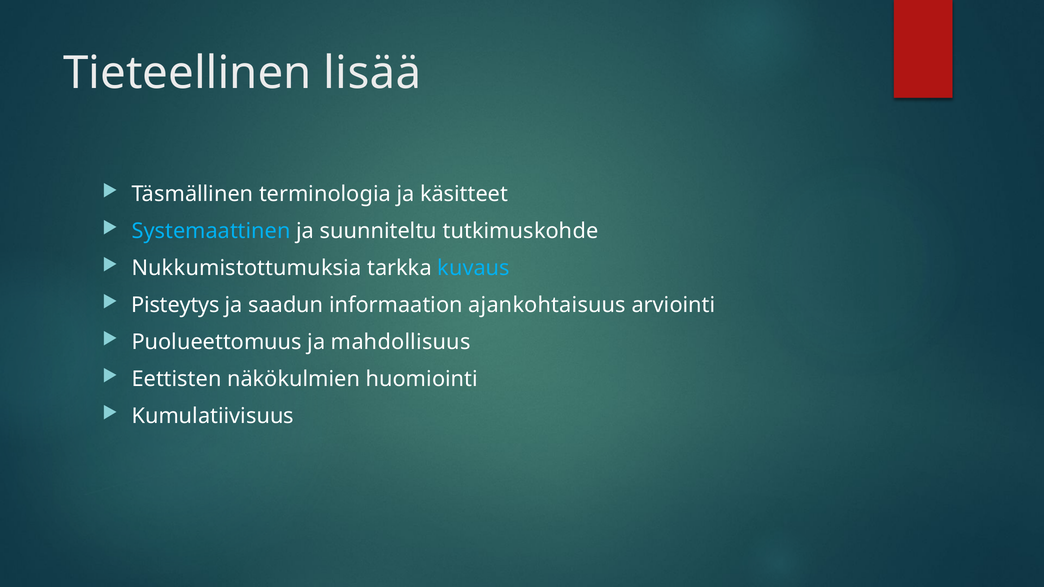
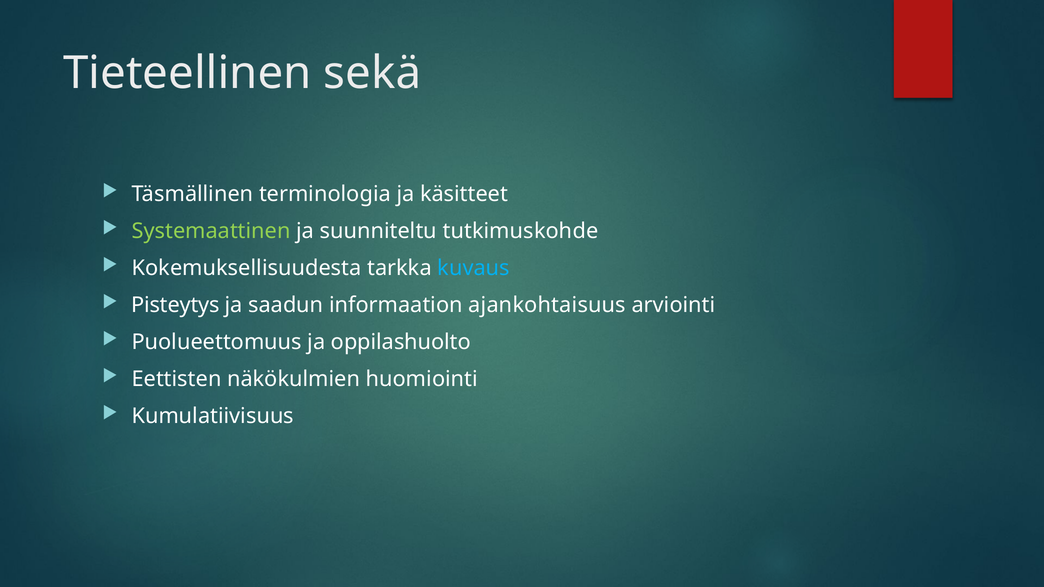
lisää: lisää -> sekä (372, 73)
Systemaattinen colour: light blue -> light green (211, 231)
Nukkumistottumuksia: Nukkumistottumuksia -> Kokemuksellisuudesta (247, 268)
mahdollisuus: mahdollisuus -> oppilashuolto (401, 342)
